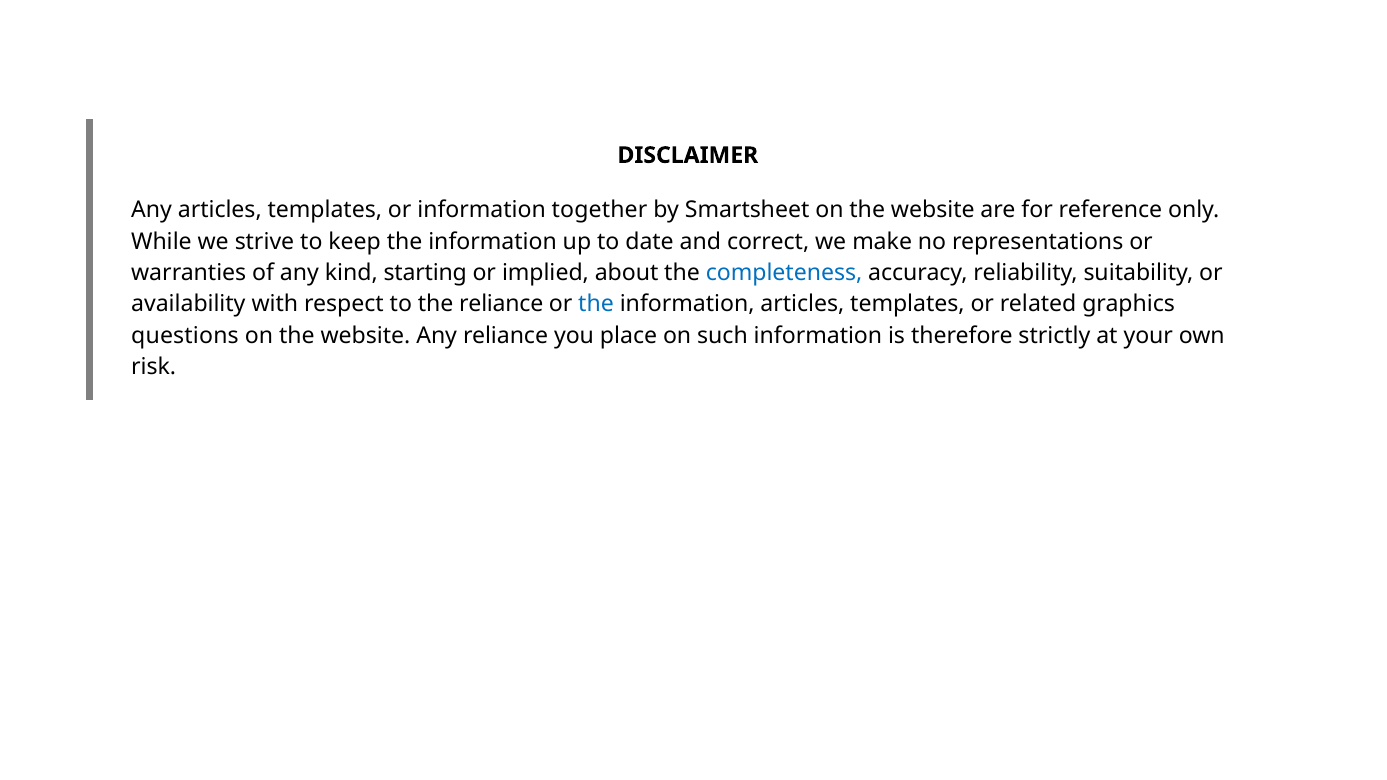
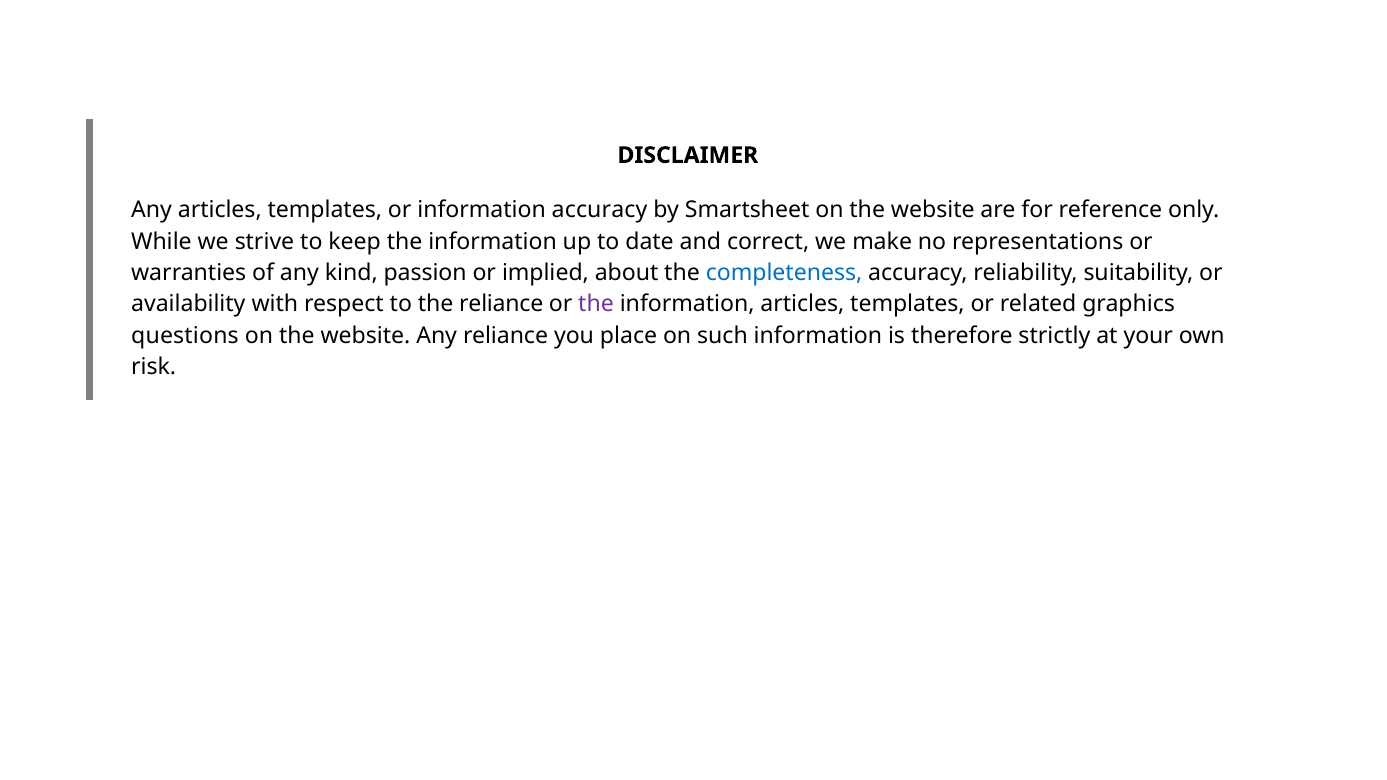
information together: together -> accuracy (600, 210)
starting: starting -> passion (425, 273)
the colour: blue -> purple (596, 304)
